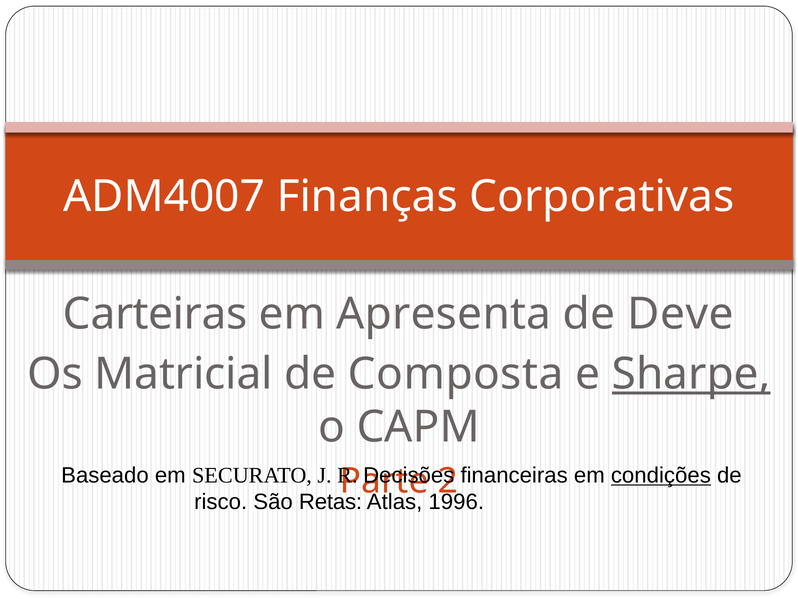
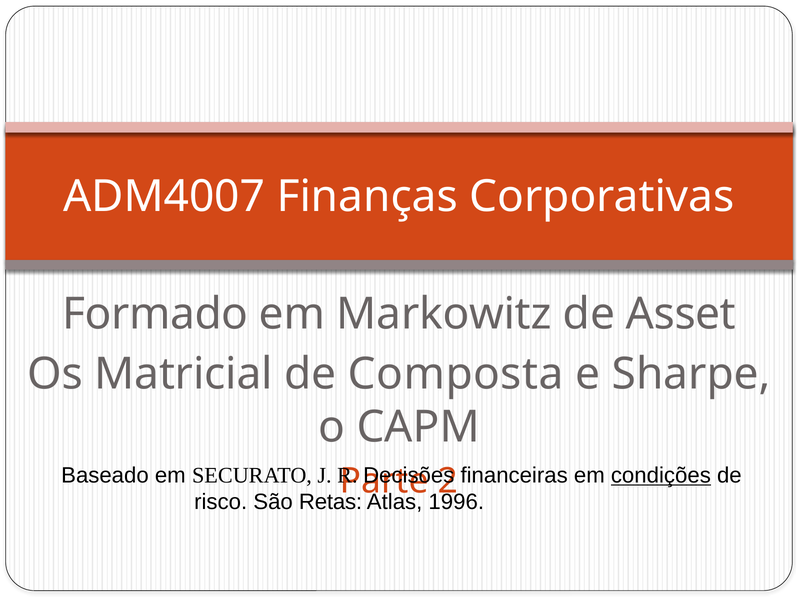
Carteiras: Carteiras -> Formado (155, 314)
Apresenta: Apresenta -> Markowitz (444, 314)
Deve: Deve -> Asset (681, 314)
Sharpe underline: present -> none (691, 374)
